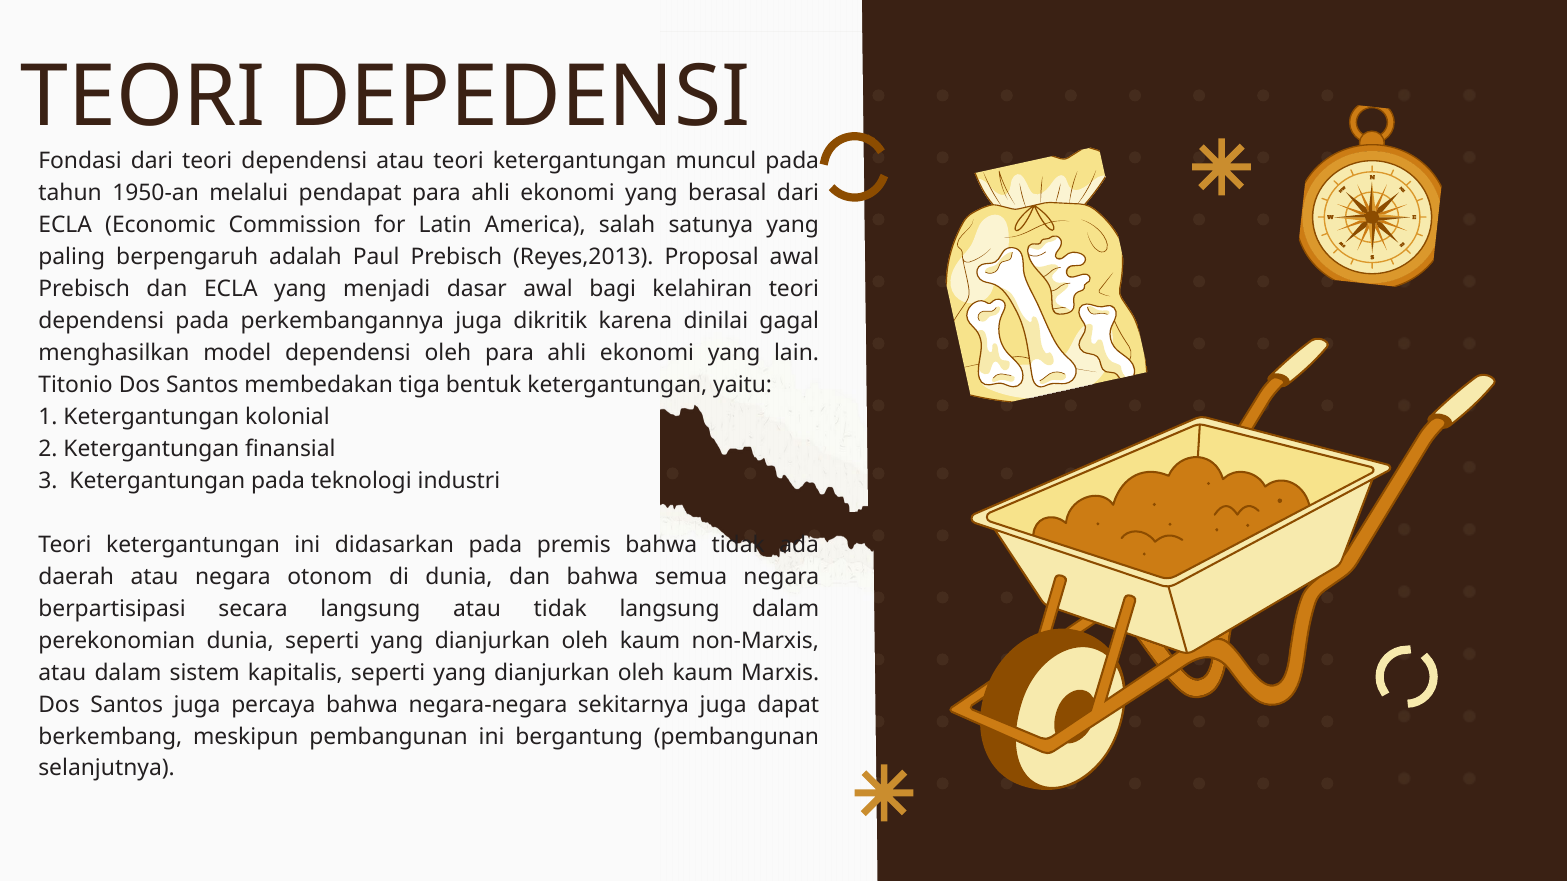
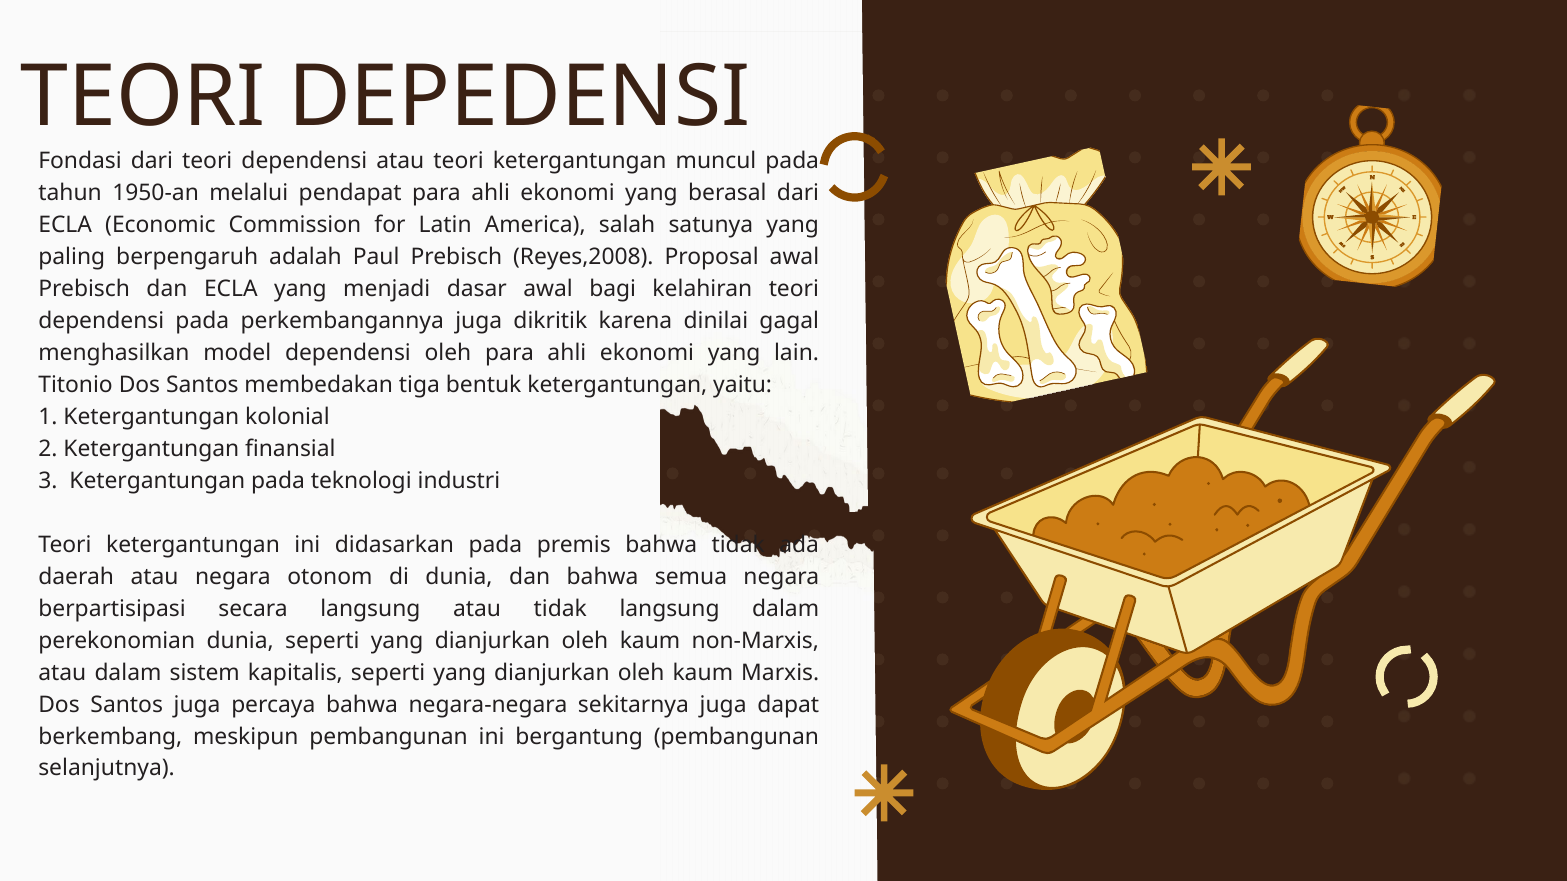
Reyes,2013: Reyes,2013 -> Reyes,2008 (583, 257)
